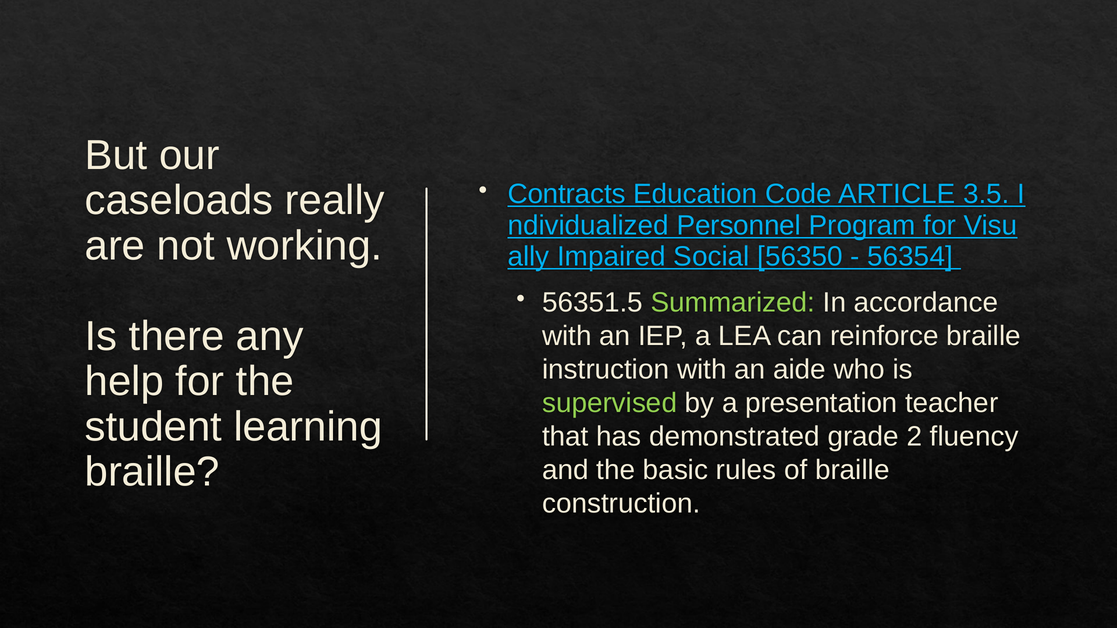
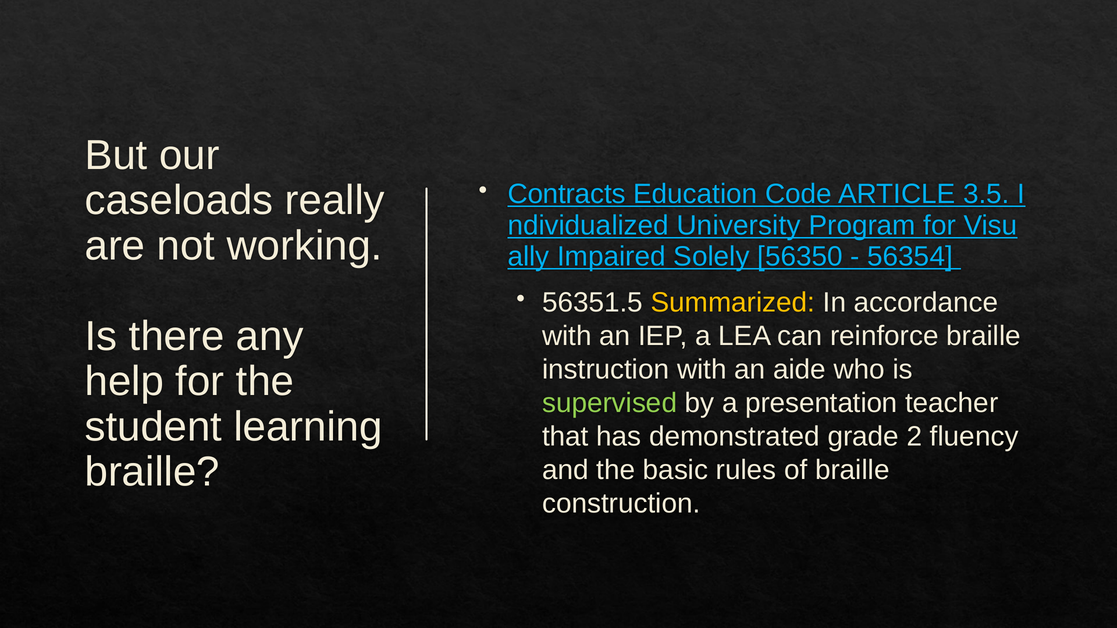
Personnel: Personnel -> University (739, 225)
Social: Social -> Solely (712, 257)
Summarized colour: light green -> yellow (733, 303)
